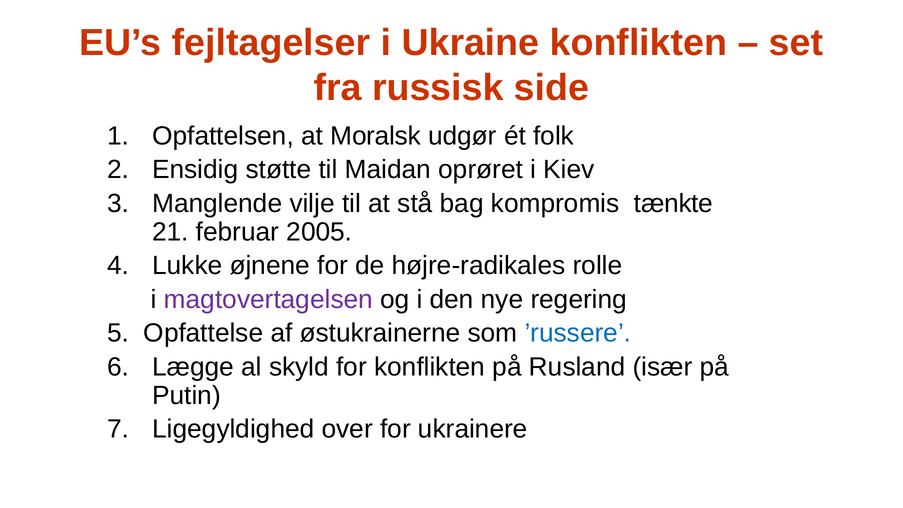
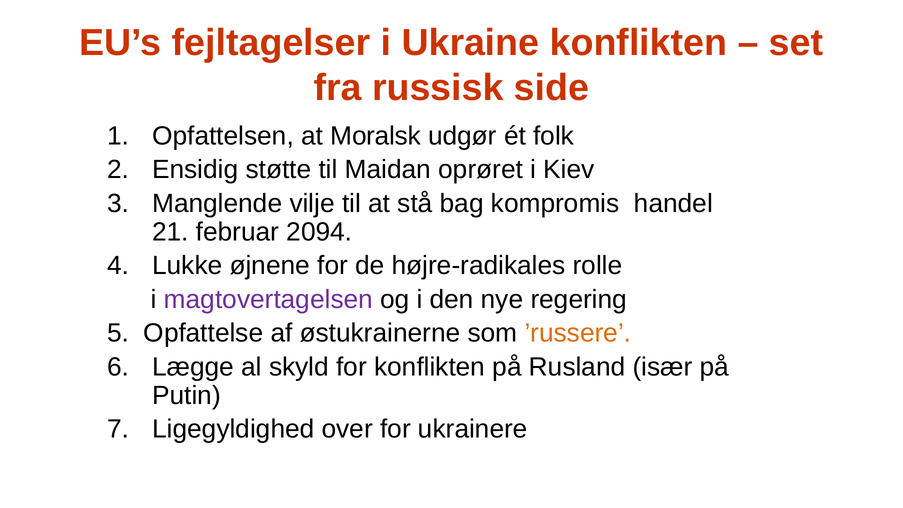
tænkte: tænkte -> handel (673, 203)
2005: 2005 -> 2094 (319, 232)
’russere colour: blue -> orange (578, 333)
